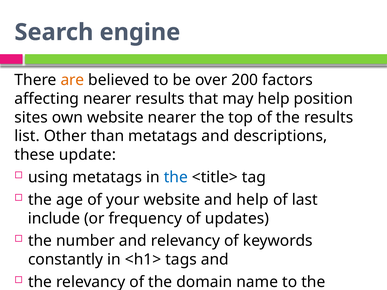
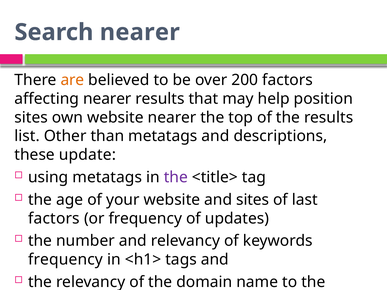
Search engine: engine -> nearer (140, 32)
the colour: blue -> purple (176, 177)
and help: help -> sites (253, 200)
include: include -> factors (54, 219)
constantly: constantly -> frequency (65, 260)
